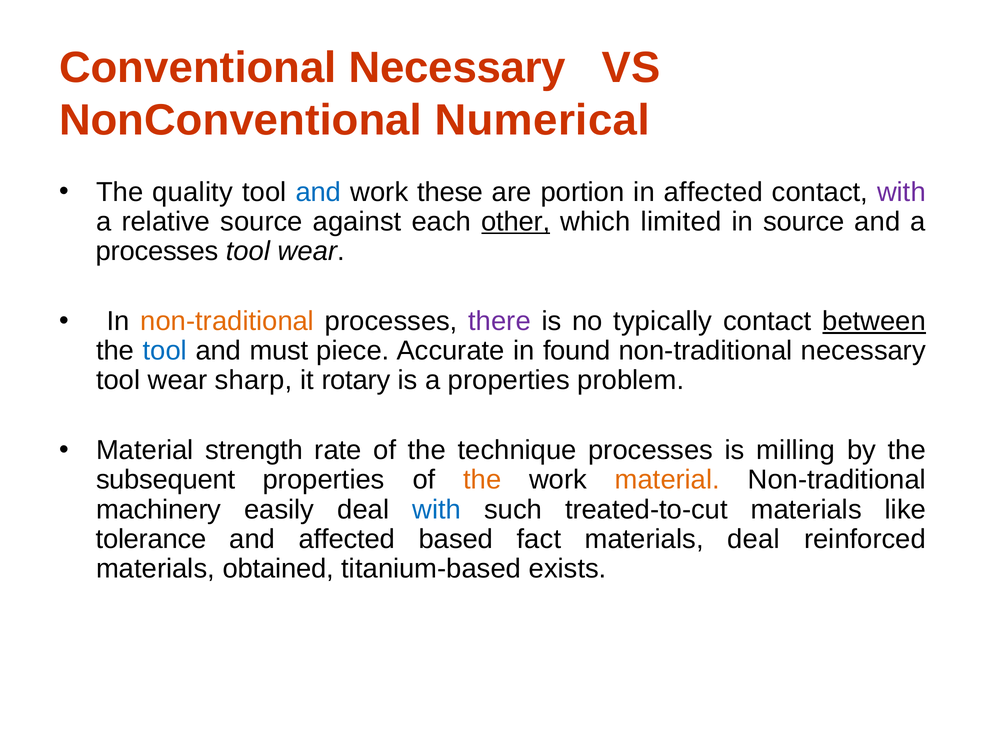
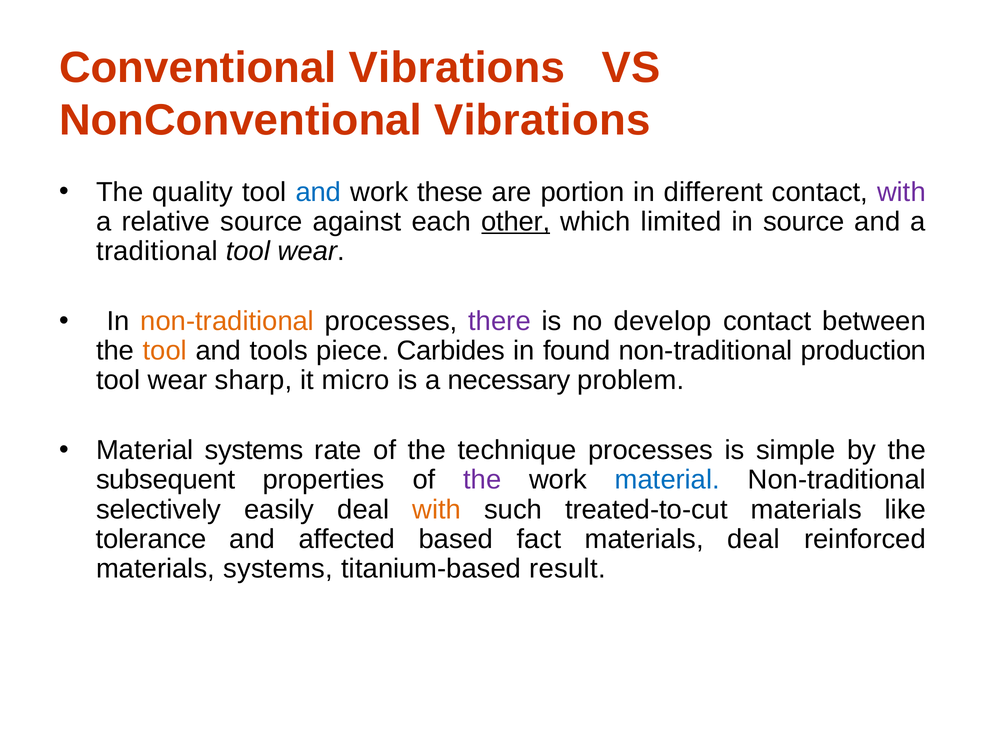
Conventional Necessary: Necessary -> Vibrations (457, 68)
NonConventional Numerical: Numerical -> Vibrations (542, 121)
in affected: affected -> different (713, 192)
processes: processes -> traditional (157, 251)
typically: typically -> develop (663, 321)
between underline: present -> none (874, 321)
tool colour: blue -> orange (165, 351)
must: must -> tools (279, 351)
Accurate: Accurate -> Carbides (451, 351)
non-traditional necessary: necessary -> production (863, 351)
rotary: rotary -> micro (356, 381)
a properties: properties -> necessary (509, 381)
Material strength: strength -> systems (254, 451)
milling: milling -> simple (796, 451)
the colour: orange -> purple (482, 480)
material colour: orange -> blue (667, 480)
machinery: machinery -> selectively (159, 510)
with colour: blue -> orange (437, 510)
materials obtained: obtained -> systems (278, 569)
exists: exists -> result (568, 569)
